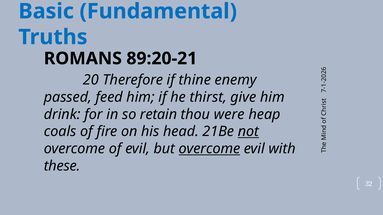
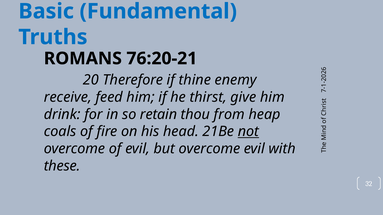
89:20-21: 89:20-21 -> 76:20-21 (162, 59)
passed: passed -> receive (68, 97)
were: were -> from (229, 115)
overcome underline: present -> none (209, 149)
